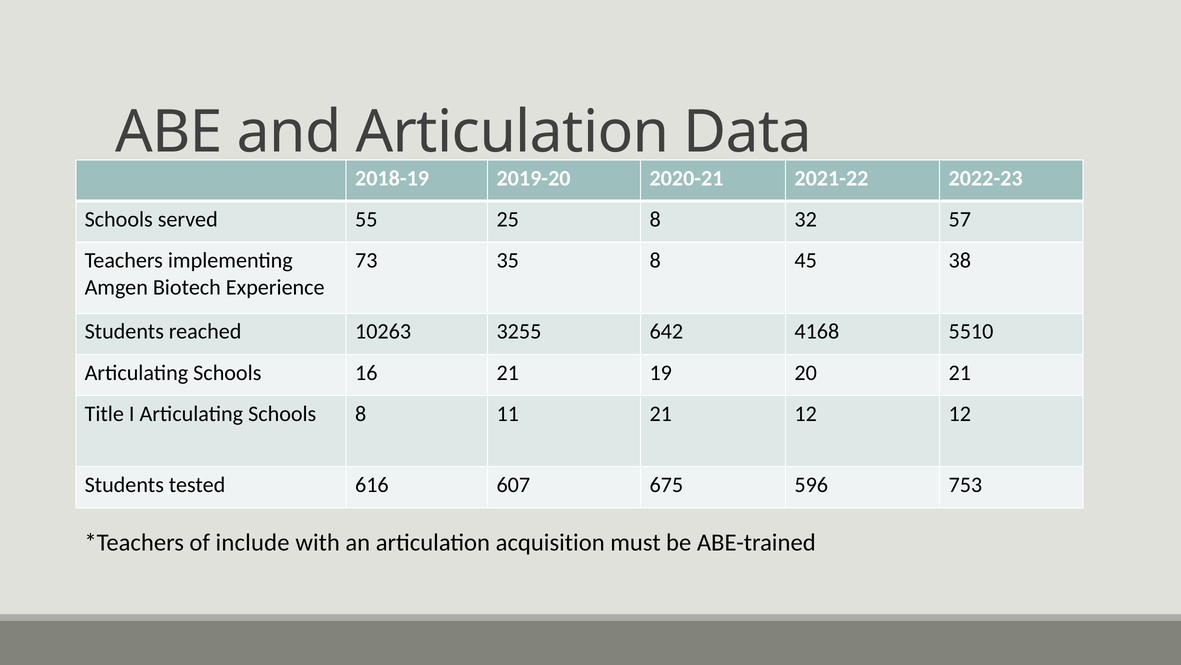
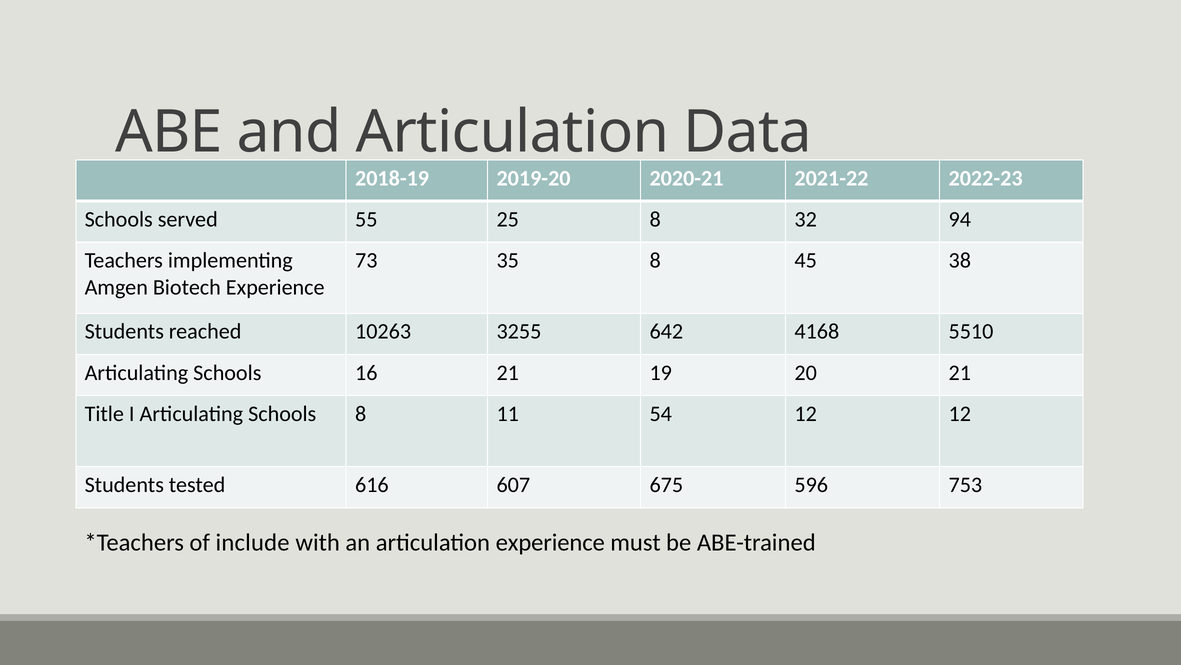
57: 57 -> 94 (960, 219)
11 21: 21 -> 54 (661, 413)
articulation acquisition: acquisition -> experience (550, 542)
